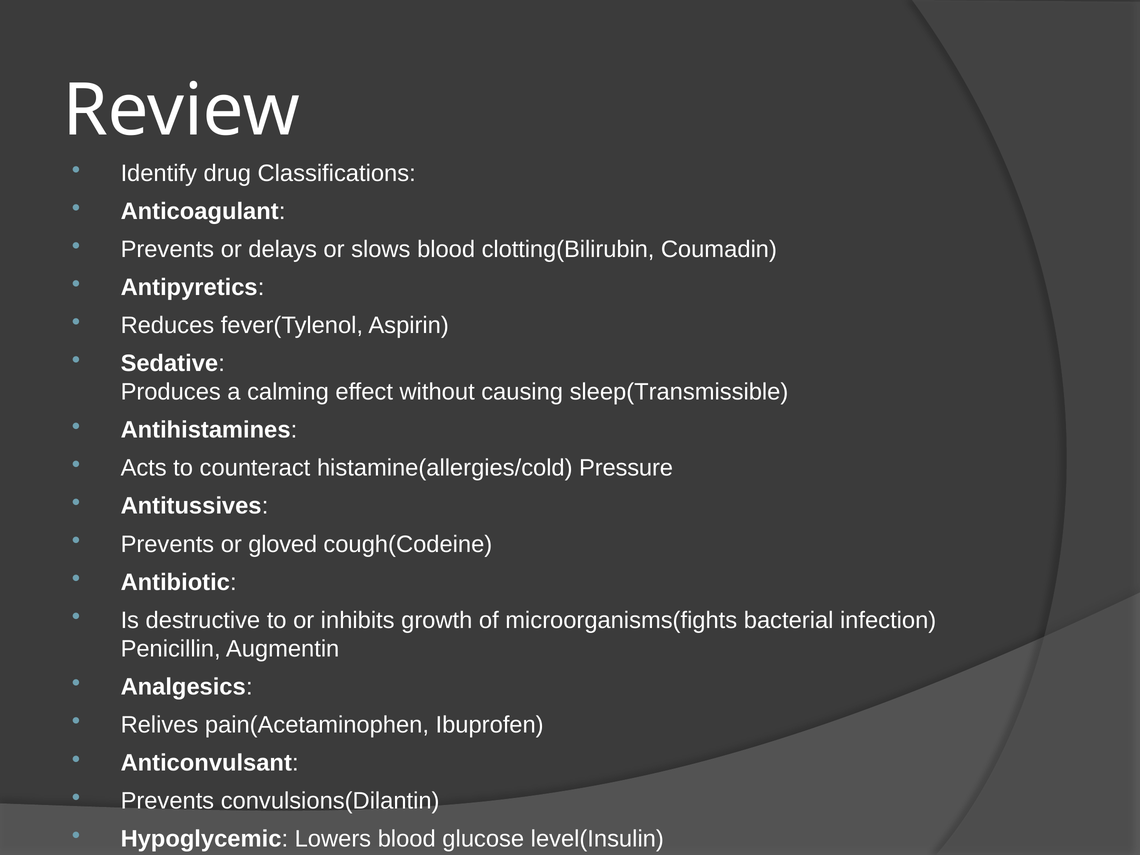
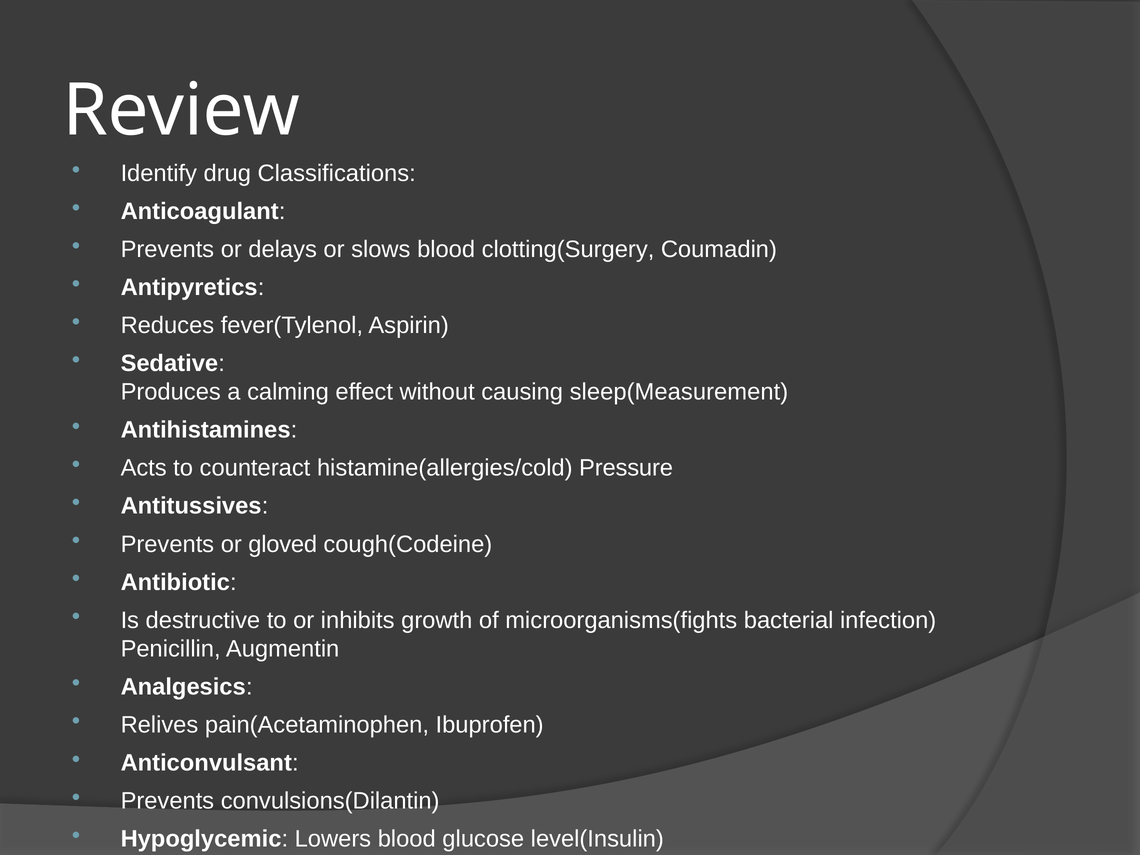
clotting(Bilirubin: clotting(Bilirubin -> clotting(Surgery (568, 250)
sleep(Transmissible: sleep(Transmissible -> sleep(Measurement (679, 392)
